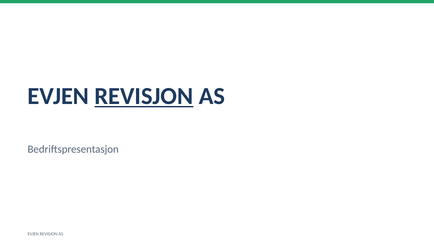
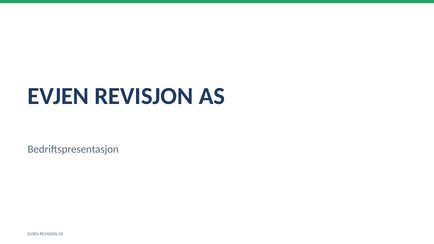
REVISJON underline: present -> none (144, 96)
